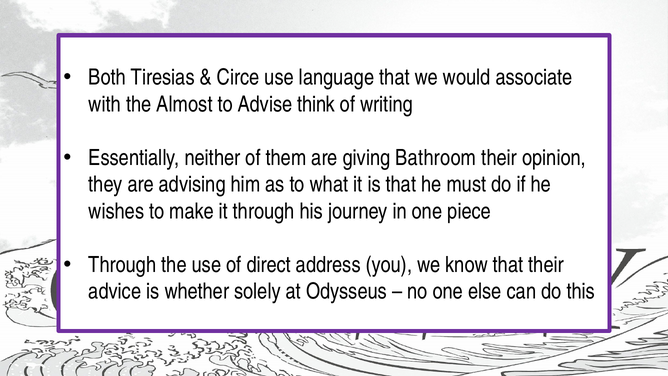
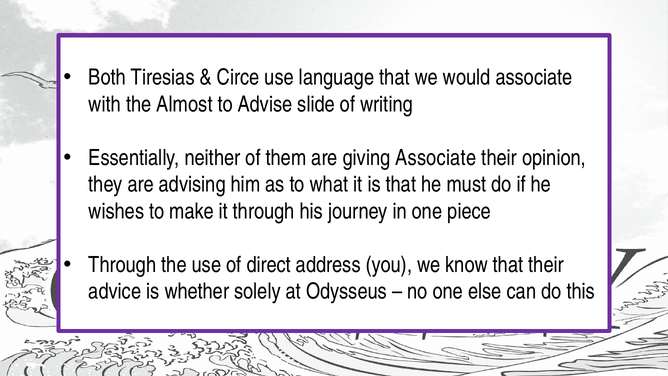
think: think -> slide (316, 104)
giving Bathroom: Bathroom -> Associate (436, 158)
